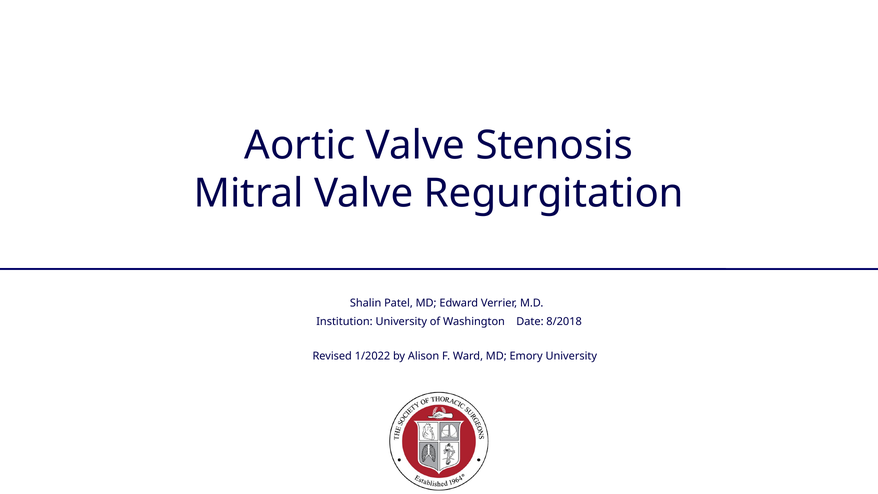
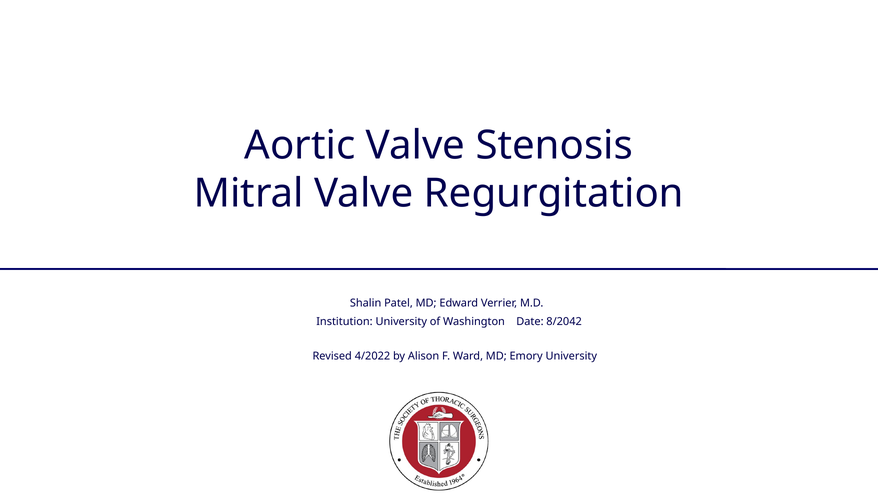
8/2018: 8/2018 -> 8/2042 (564, 322)
1/2022: 1/2022 -> 4/2022 (372, 356)
